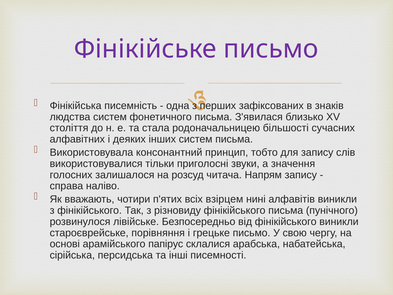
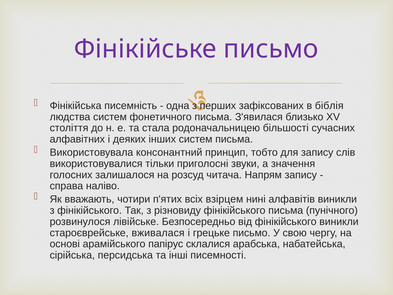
знаків: знаків -> біблія (329, 106)
порівняння: порівняння -> вживалася (158, 233)
